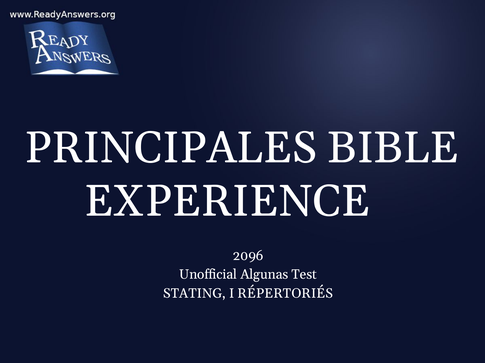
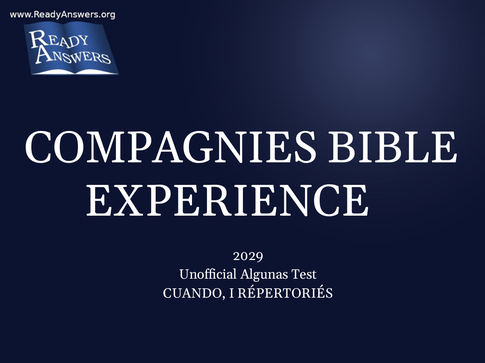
PRINCIPALES: PRINCIPALES -> COMPAGNIES (171, 148)
2096: 2096 -> 2029 (248, 256)
STATING: STATING -> CUANDO (195, 294)
